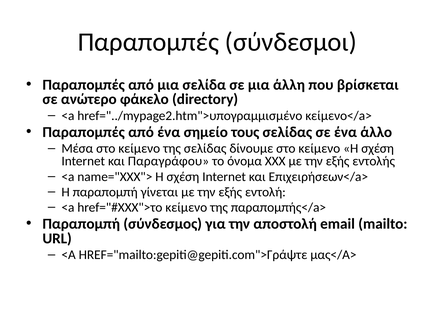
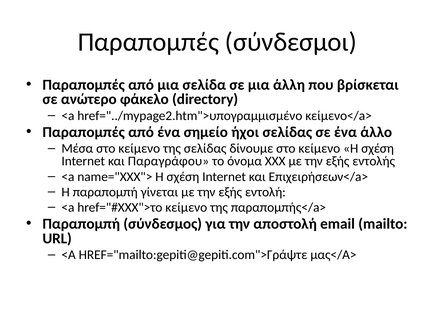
τους: τους -> ήχοι (245, 132)
